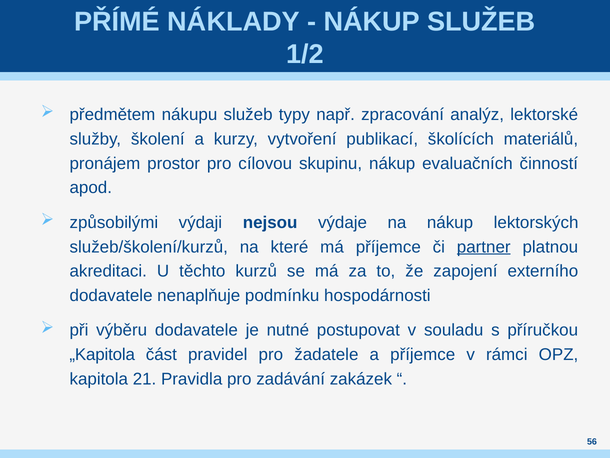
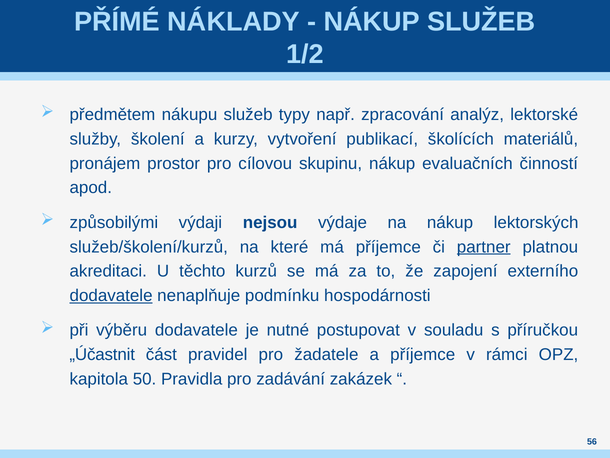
dodavatele underline: none -> present (111, 295)
„Kapitola: „Kapitola -> „Účastnit (102, 354)
21: 21 -> 50 (145, 379)
